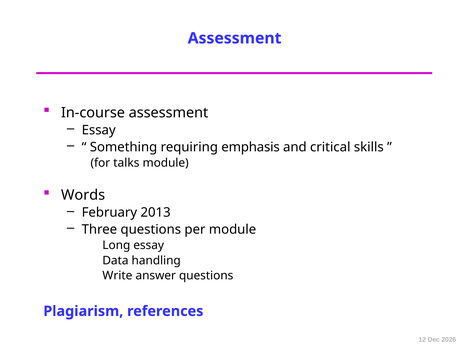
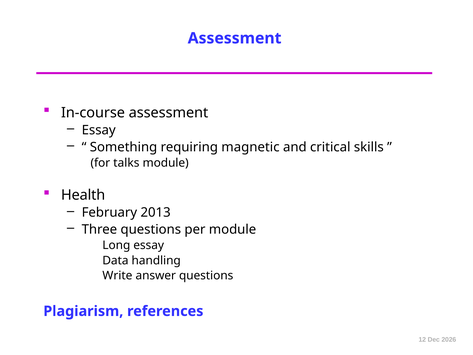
emphasis: emphasis -> magnetic (250, 147)
Words: Words -> Health (83, 195)
